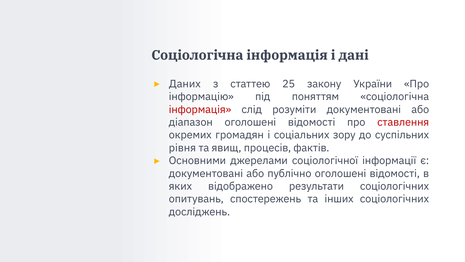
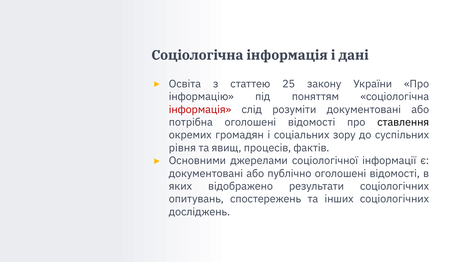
Даних: Даних -> Освіта (185, 84)
діапазон: діапазон -> потрібна (191, 122)
ставлення colour: red -> black (403, 122)
